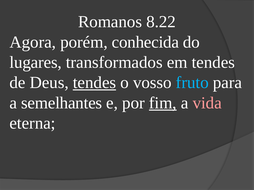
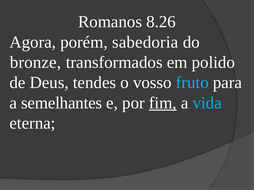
8.22: 8.22 -> 8.26 (161, 22)
conhecida: conhecida -> sabedoria (145, 42)
lugares: lugares -> bronze (35, 62)
em tendes: tendes -> polido (213, 62)
tendes underline: present -> none (94, 83)
vida colour: pink -> light blue (207, 103)
